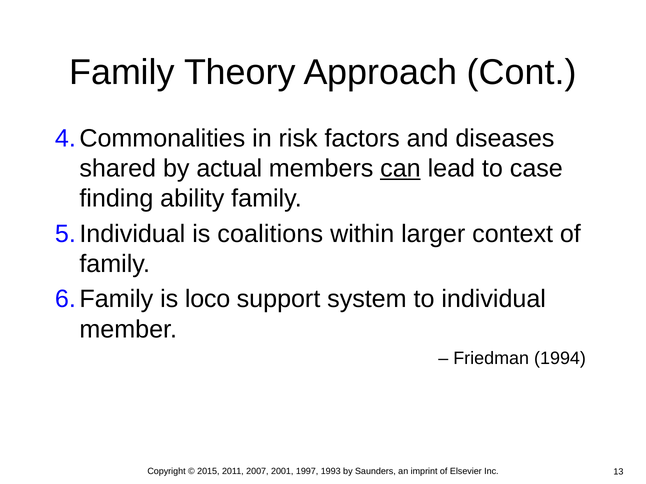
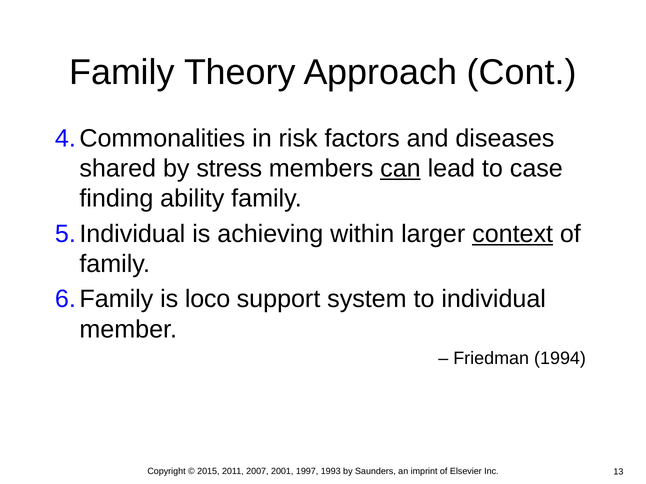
actual: actual -> stress (229, 169)
coalitions: coalitions -> achieving (270, 234)
context underline: none -> present (513, 234)
